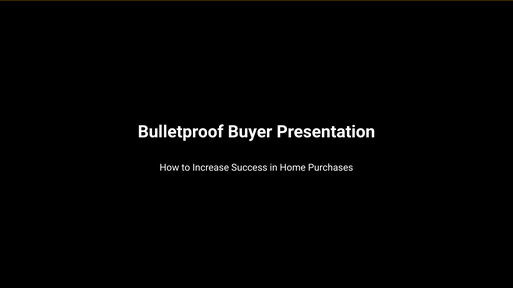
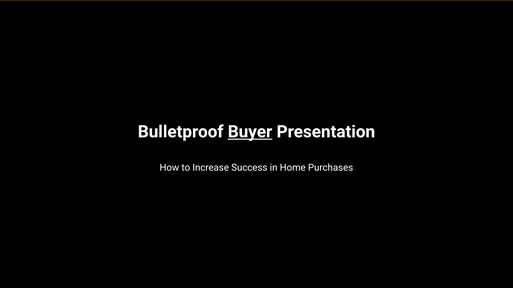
Buyer underline: none -> present (250, 132)
